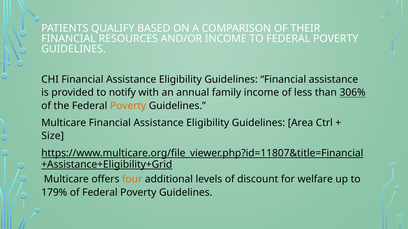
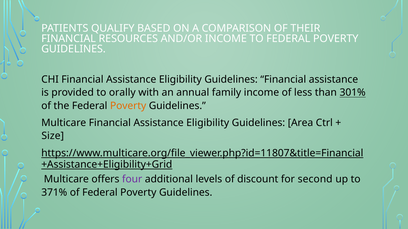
notify: notify -> orally (122, 93)
306%: 306% -> 301% (353, 93)
four colour: orange -> purple (132, 180)
welfare: welfare -> second (315, 180)
179%: 179% -> 371% (54, 193)
